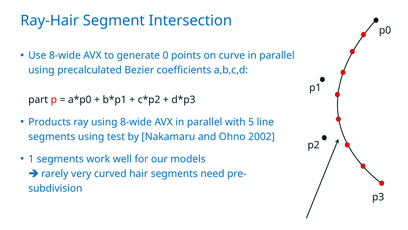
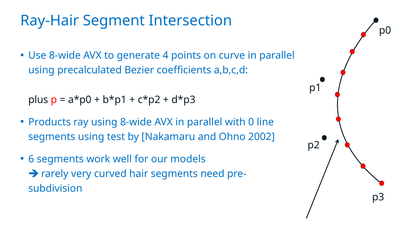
0: 0 -> 4 (166, 55)
part: part -> plus (38, 99)
5: 5 -> 0 (251, 122)
1: 1 -> 6 (31, 159)
